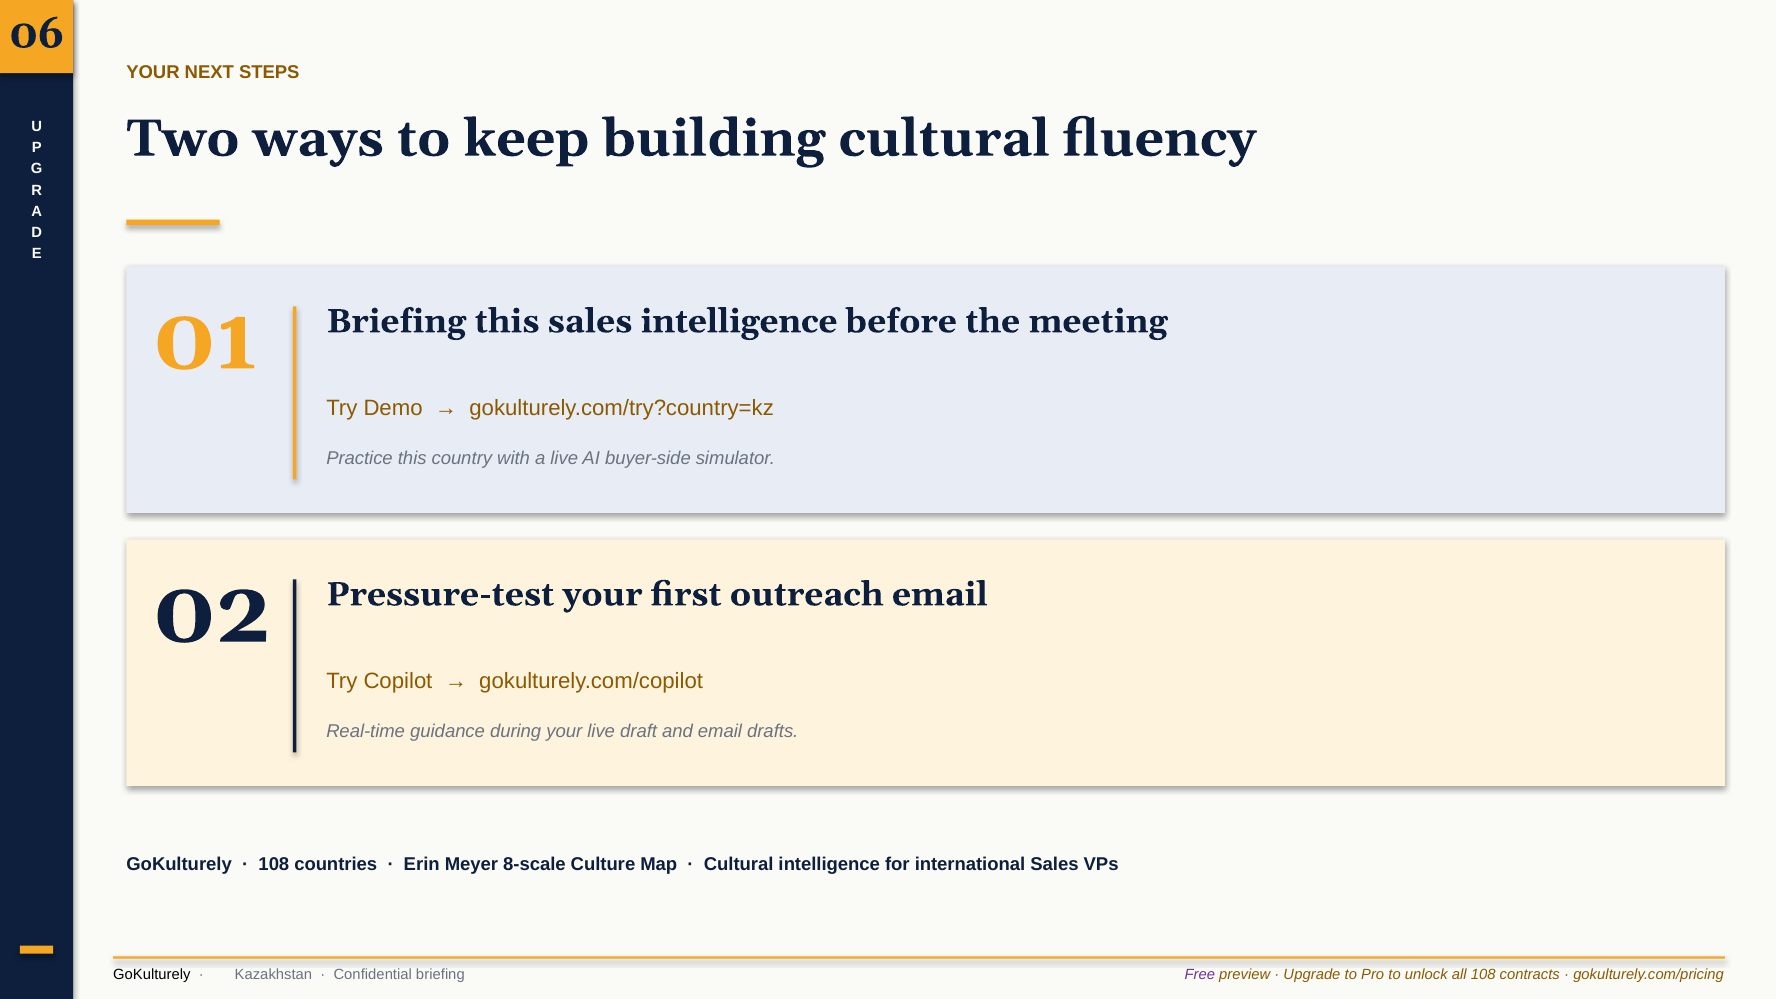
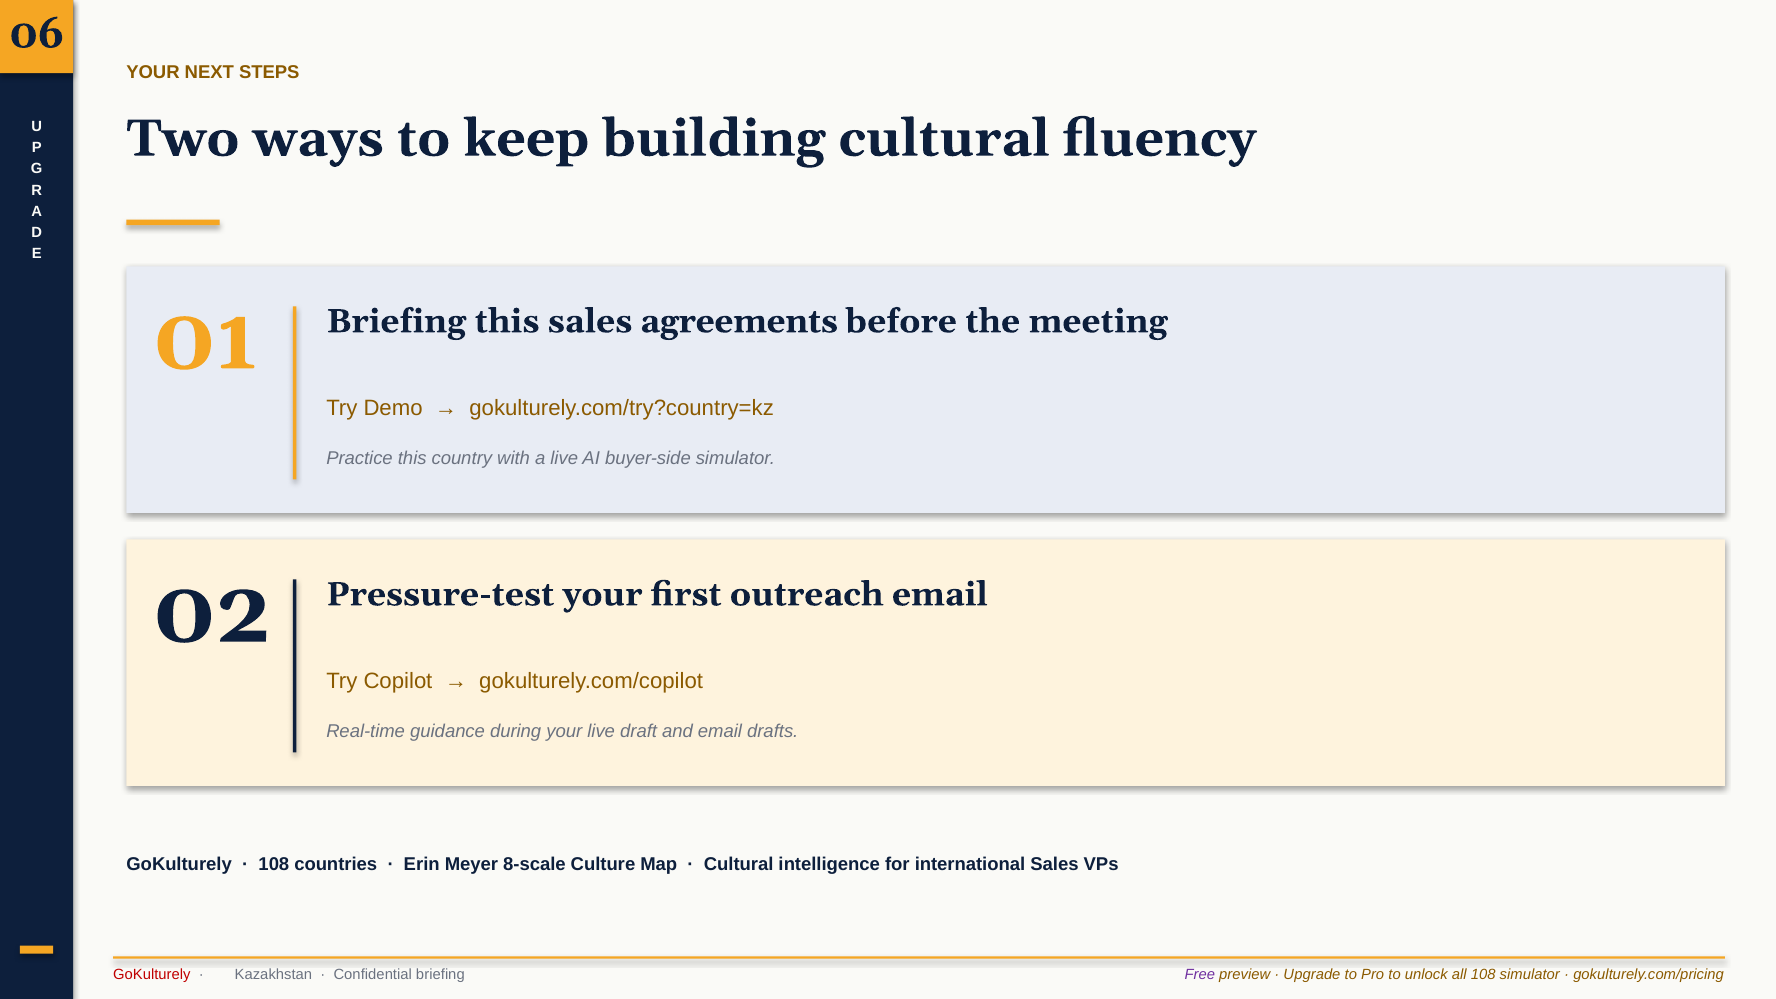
sales intelligence: intelligence -> agreements (739, 321)
GoKulturely colour: black -> red (152, 974)
108 contracts: contracts -> simulator (1530, 974)
